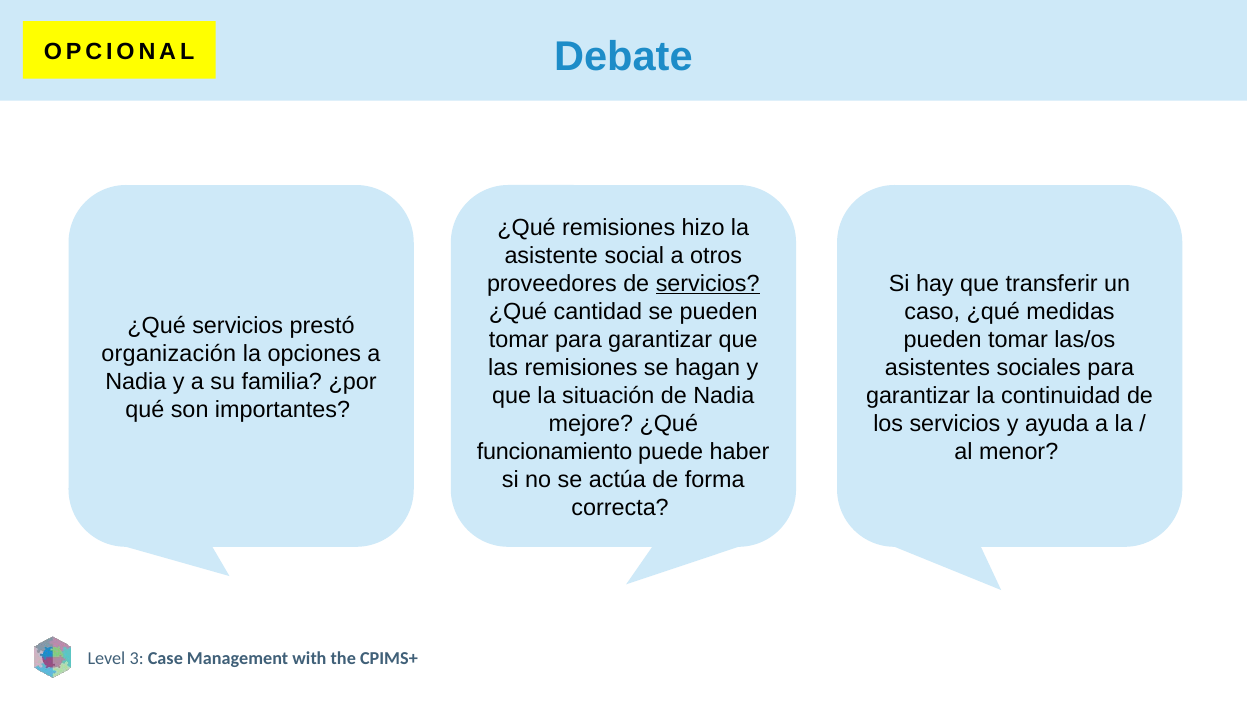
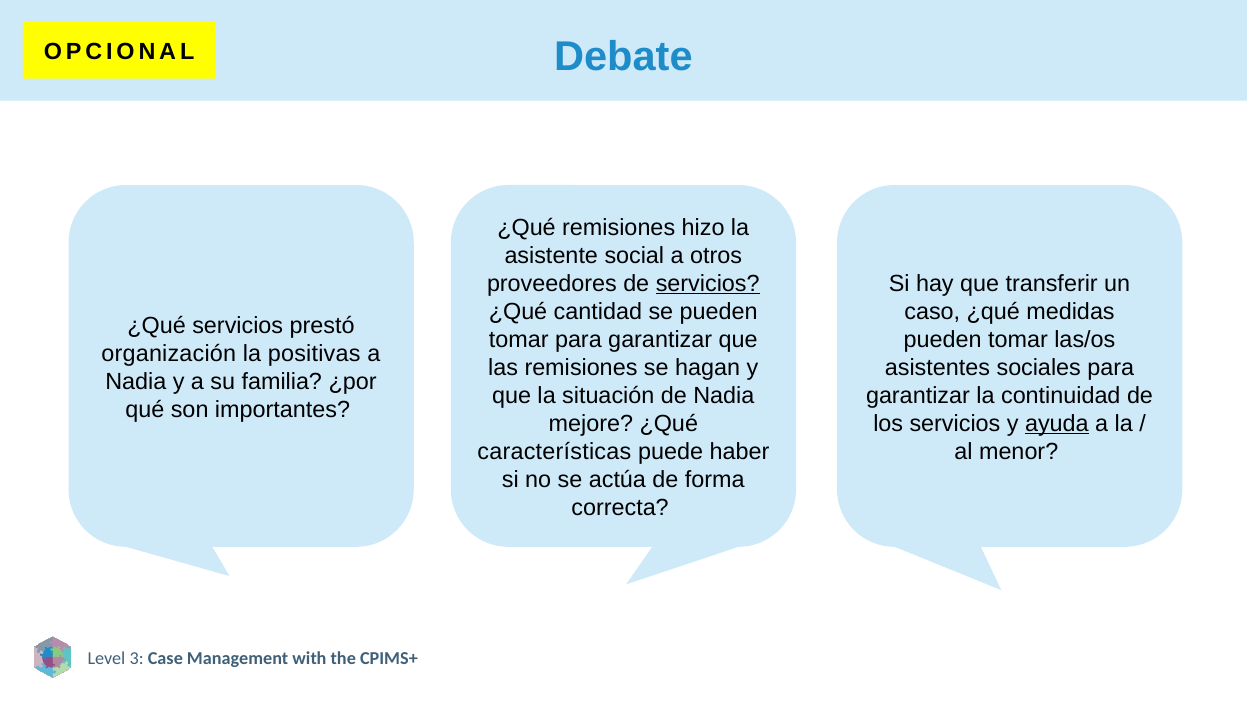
opciones: opciones -> positivas (314, 354)
ayuda underline: none -> present (1057, 424)
funcionamiento: funcionamiento -> características (554, 452)
